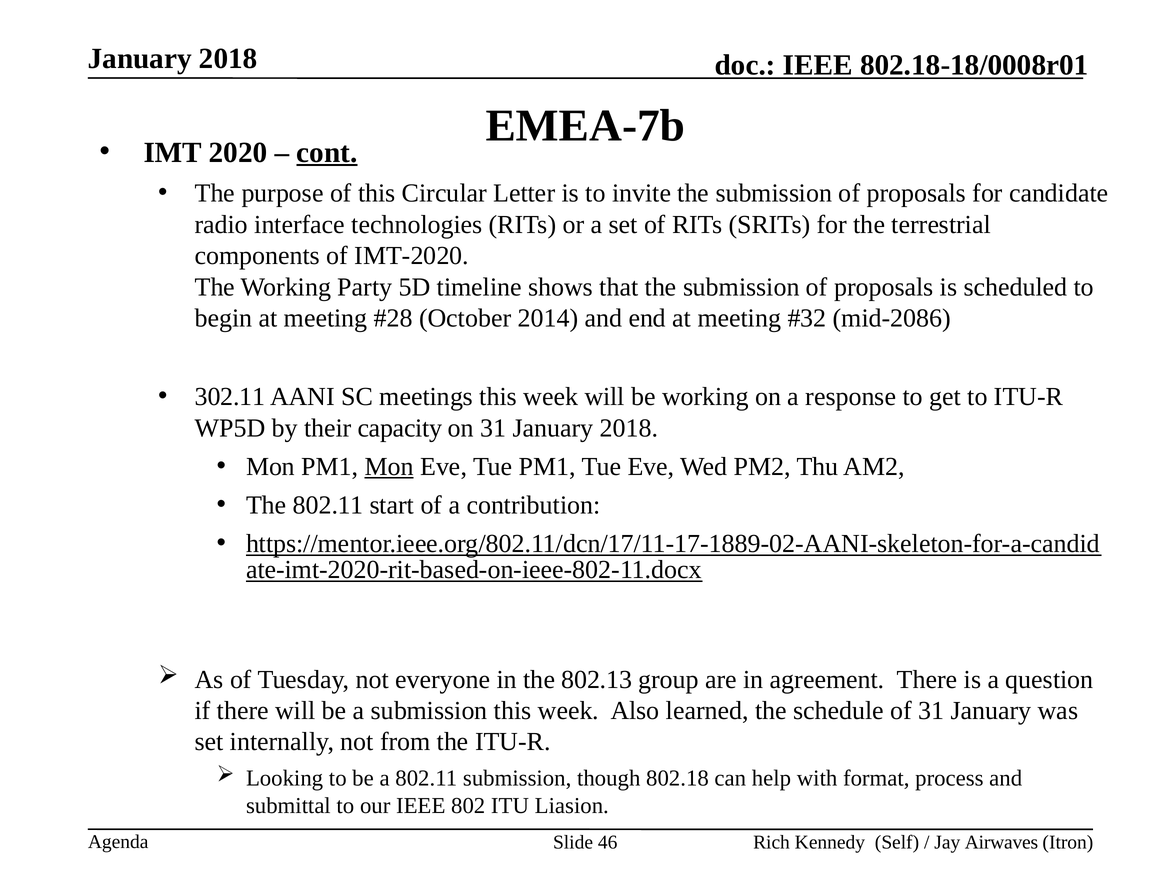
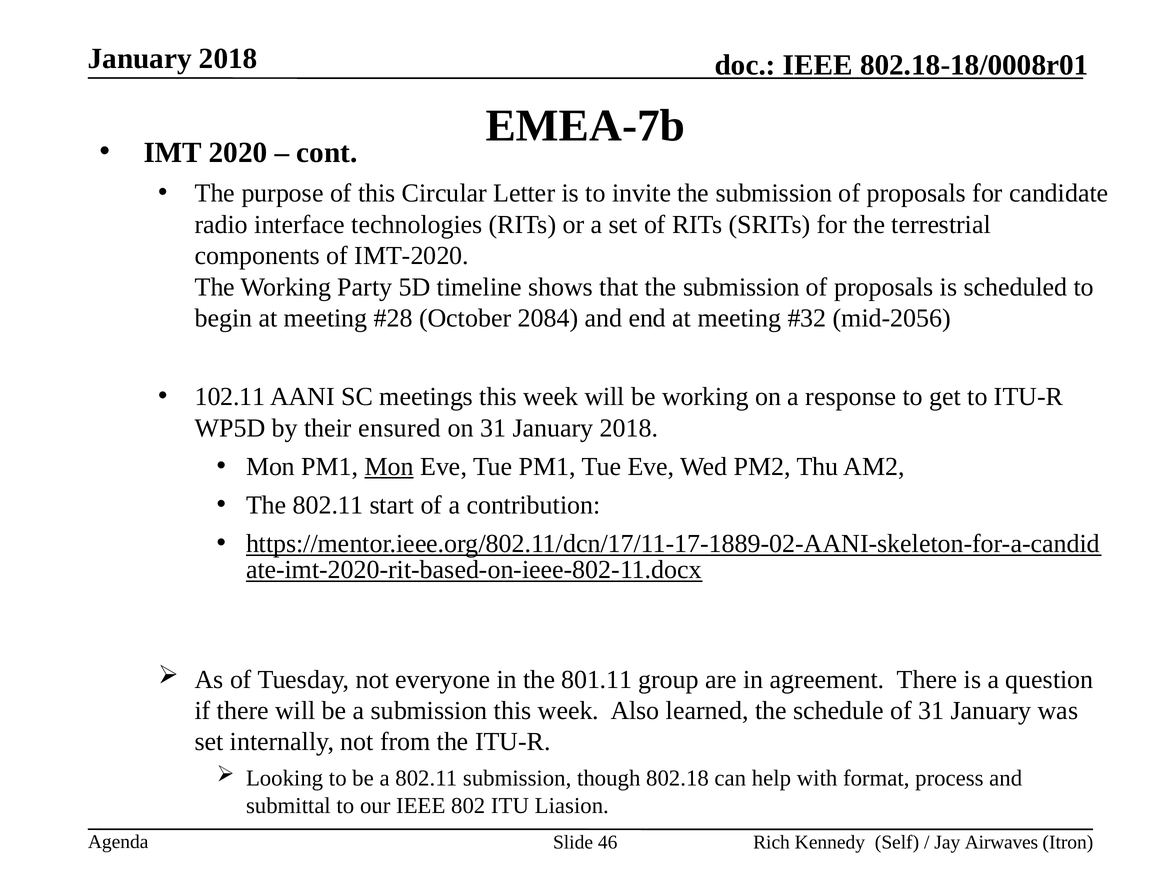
cont underline: present -> none (327, 152)
2014: 2014 -> 2084 (548, 318)
mid-2086: mid-2086 -> mid-2056 (892, 318)
302.11: 302.11 -> 102.11 (230, 397)
capacity: capacity -> ensured (400, 428)
802.13: 802.13 -> 801.11 (597, 680)
